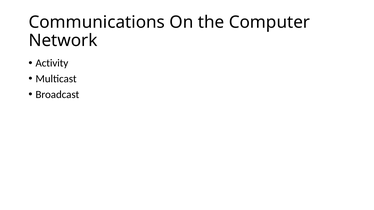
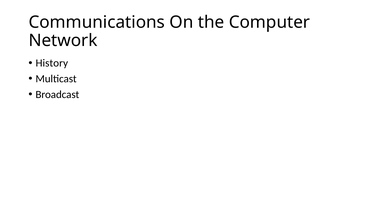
Activity: Activity -> History (52, 63)
